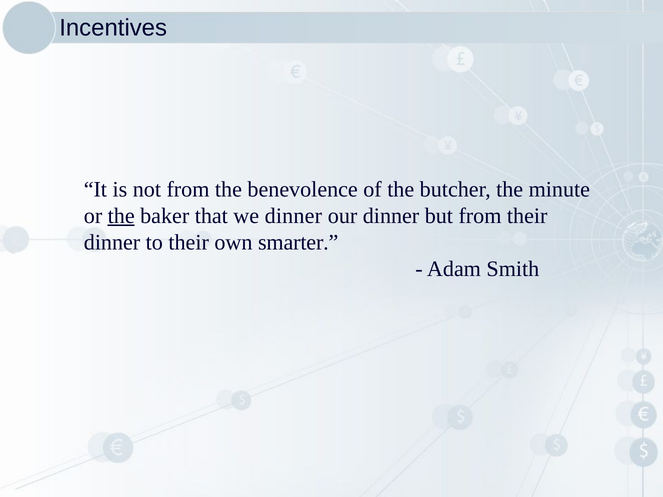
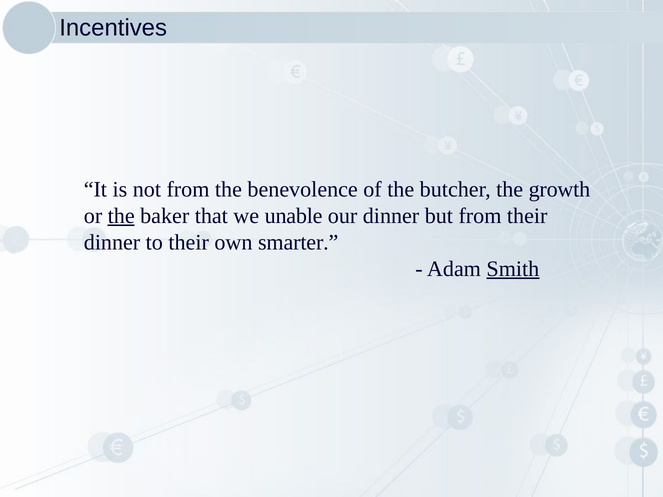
minute: minute -> growth (559, 189)
we dinner: dinner -> unable (294, 216)
Smith underline: none -> present (513, 269)
